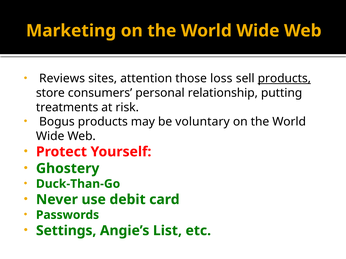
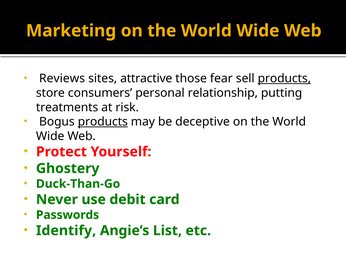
attention: attention -> attractive (146, 79)
loss: loss -> fear (221, 79)
products underline: none -> present (103, 122)
voluntary: voluntary -> deceptive (203, 122)
Settings: Settings -> Identify (66, 231)
